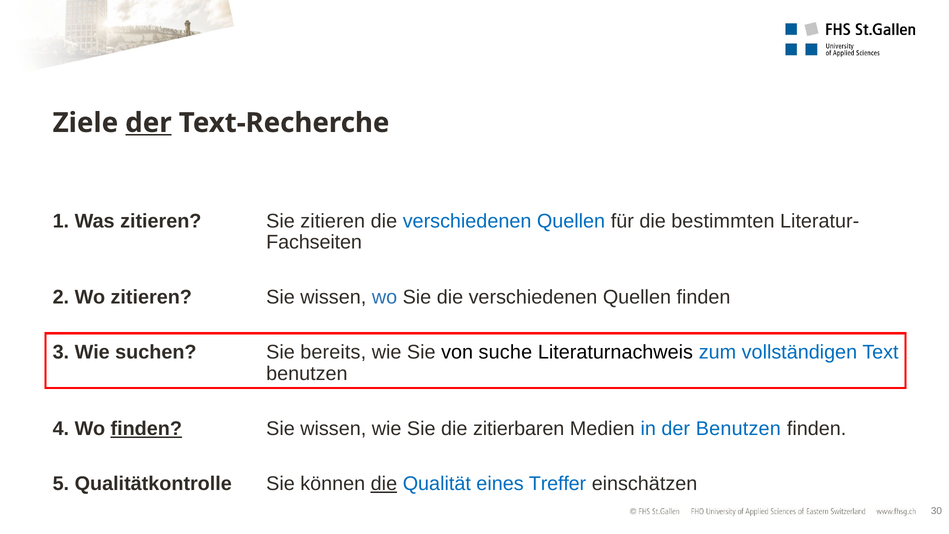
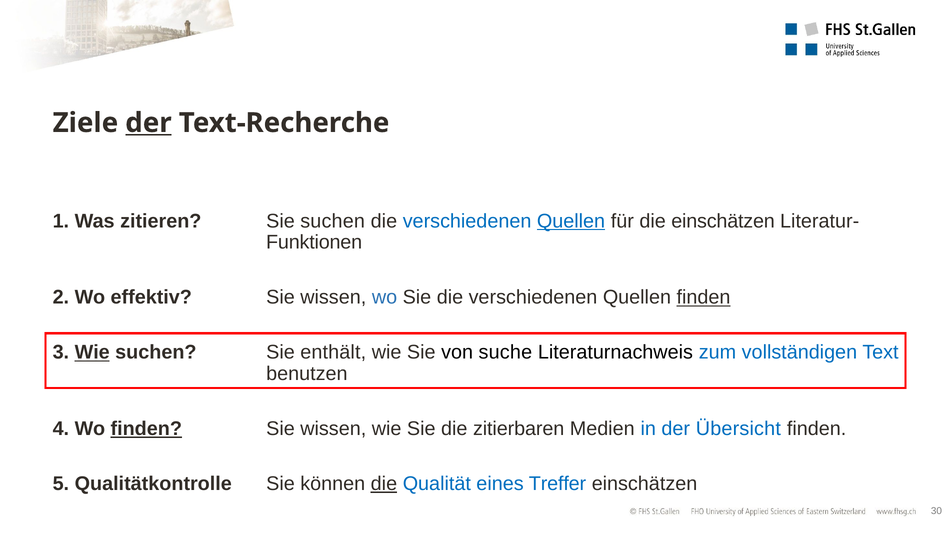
Sie zitieren: zitieren -> suchen (333, 221)
Quellen underline: none -> present (571, 221)
die bestimmten: bestimmten -> einschätzen (723, 221)
Fachseiten: Fachseiten -> Funktionen (314, 242)
Wo zitieren: zitieren -> effektiv (151, 297)
finden underline: none -> present (704, 297)
Wie underline: none -> present (92, 352)
bereits: bereits -> enthält (333, 352)
der Benutzen: Benutzen -> Übersicht (738, 429)
